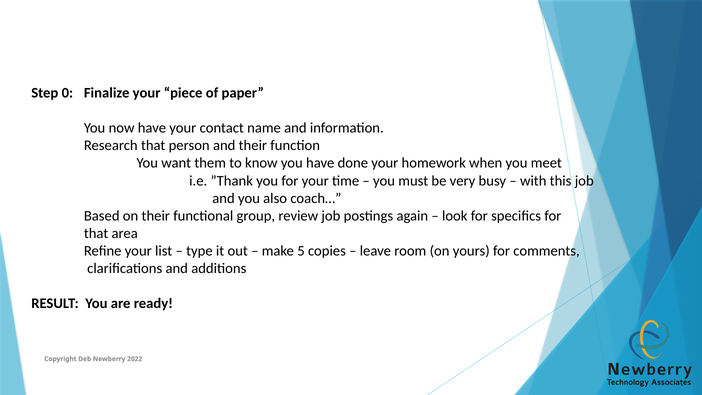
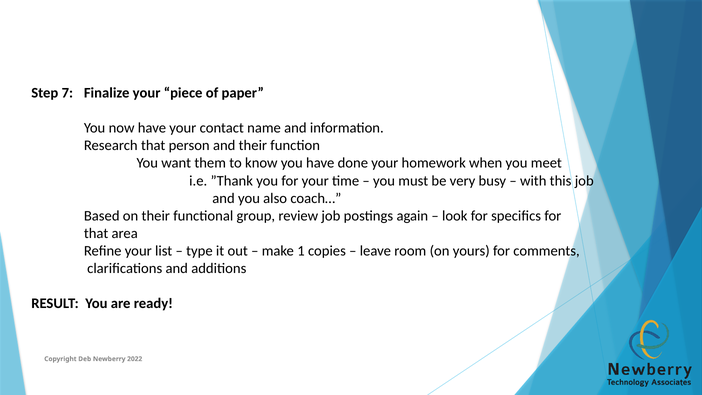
0: 0 -> 7 (67, 93)
5: 5 -> 1 (301, 251)
